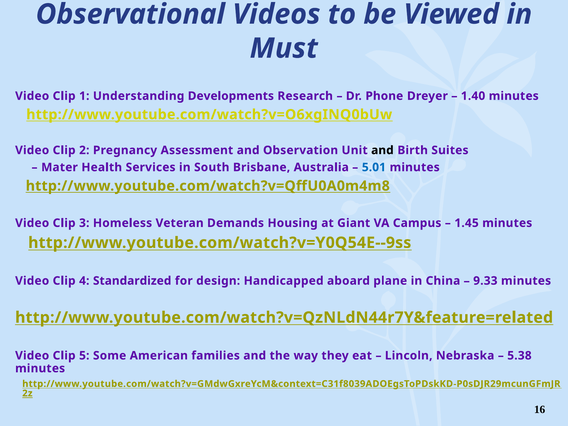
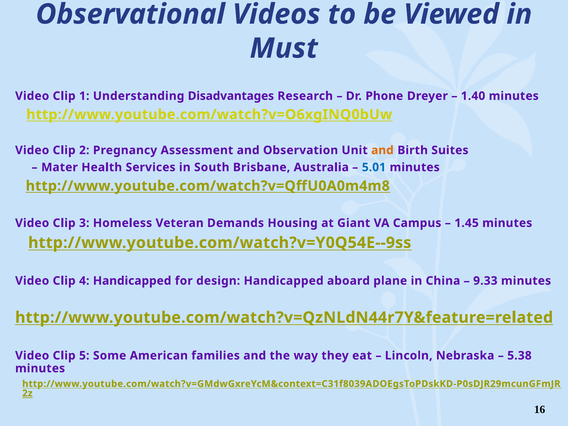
Developments: Developments -> Disadvantages (231, 96)
and colour: black -> orange (382, 150)
4 Standardized: Standardized -> Handicapped (132, 281)
